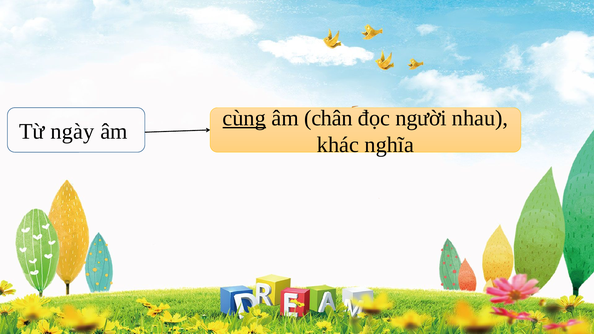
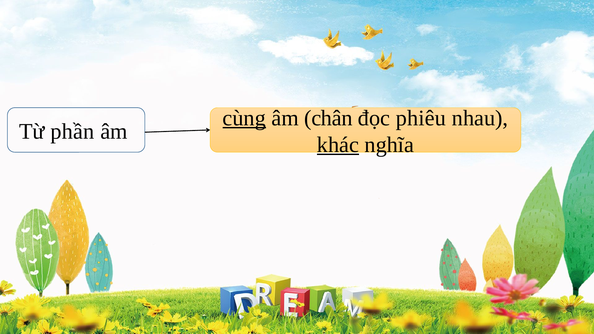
người: người -> phiêu (421, 118)
ngày: ngày -> phần (72, 132)
khác underline: none -> present (338, 145)
